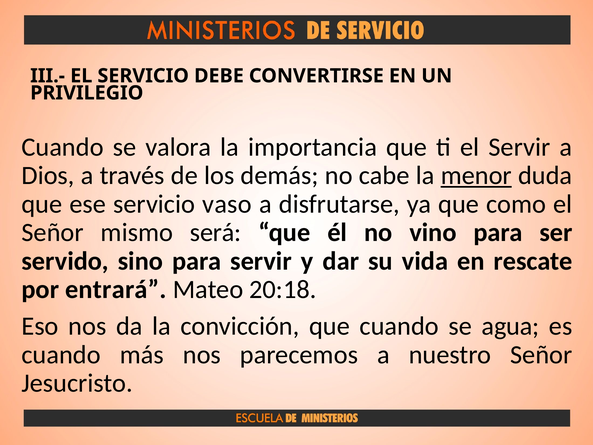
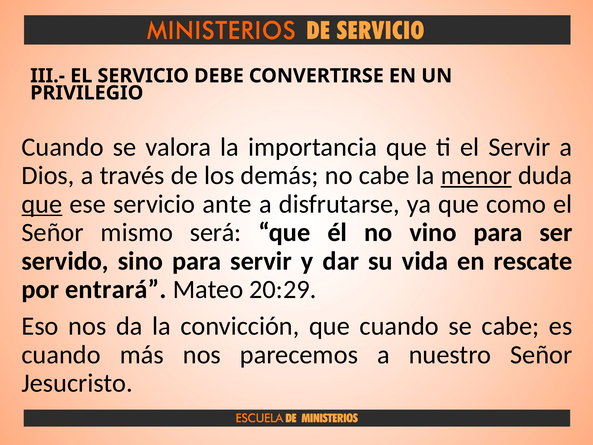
que underline: none -> present (42, 204)
vaso: vaso -> ante (227, 204)
20:18: 20:18 -> 20:29 (283, 289)
se agua: agua -> cabe (510, 326)
